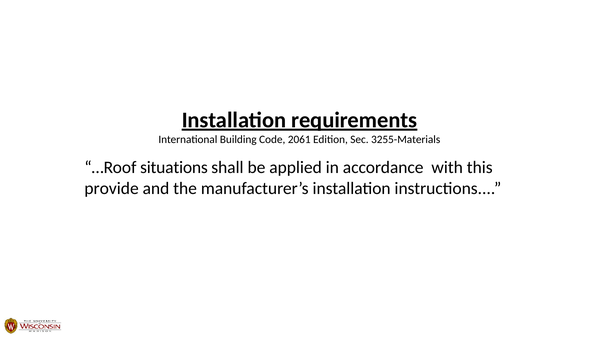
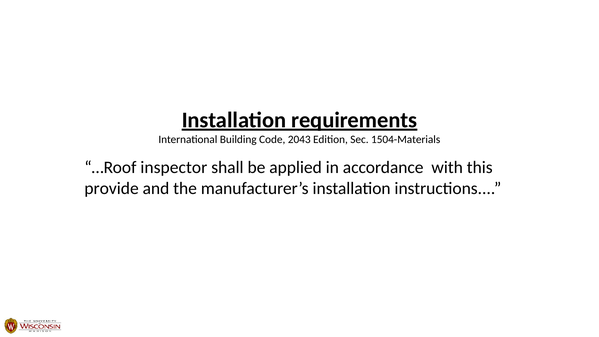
2061: 2061 -> 2043 (299, 139)
3255-Materials: 3255-Materials -> 1504-Materials (406, 139)
situations: situations -> inspector (174, 167)
